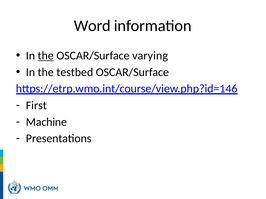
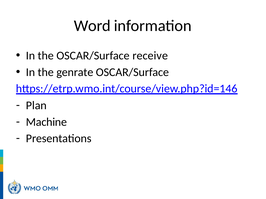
the underline: present -> none (46, 56)
varying: varying -> receive (150, 56)
testbed: testbed -> genrate (75, 72)
First: First -> Plan (36, 106)
